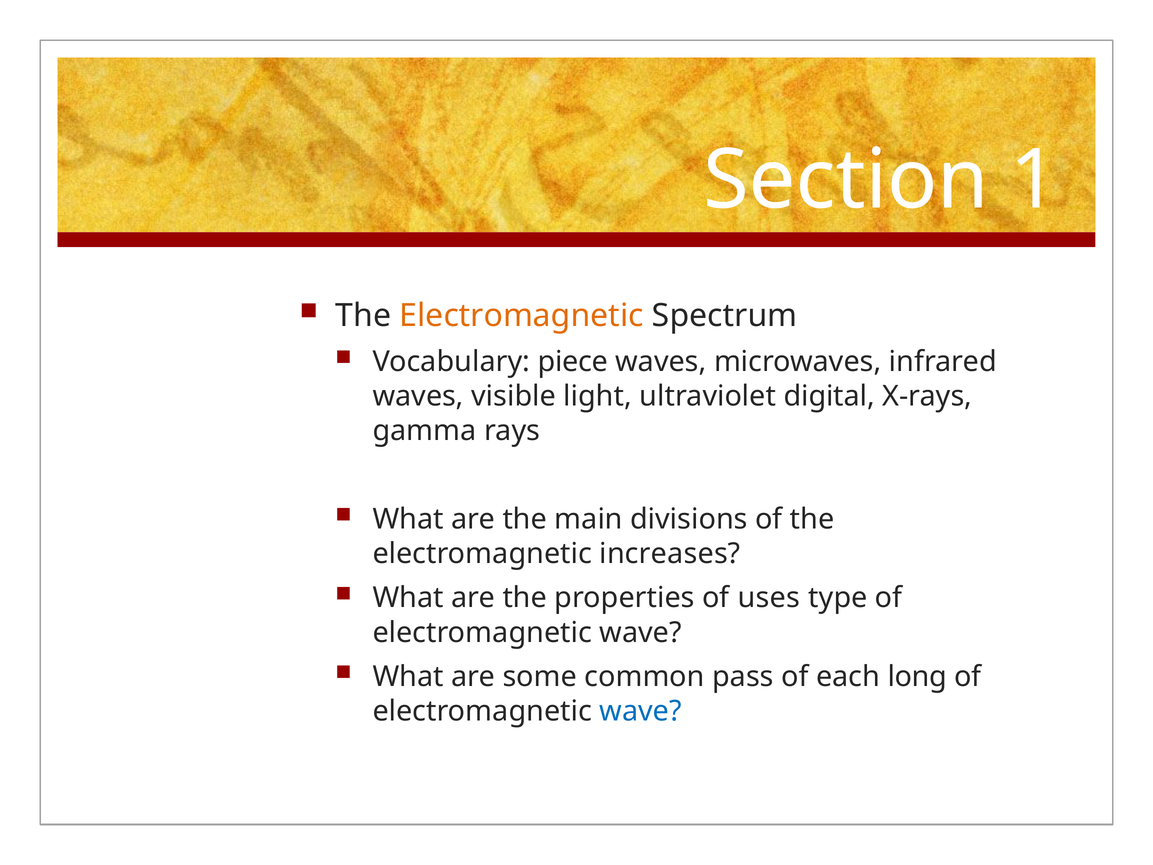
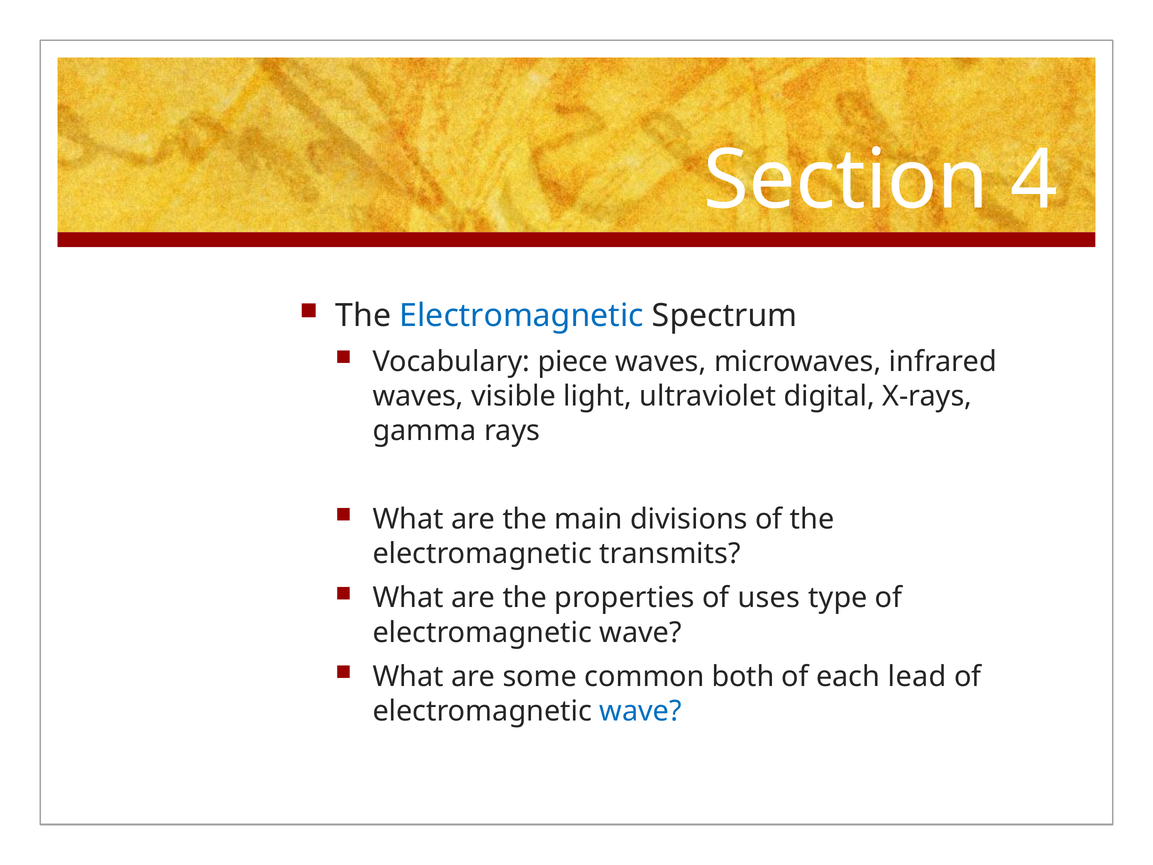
1: 1 -> 4 (1034, 180)
Electromagnetic colour: orange -> blue (522, 315)
increases: increases -> transmits (670, 554)
pass: pass -> both (743, 677)
long: long -> lead (917, 677)
